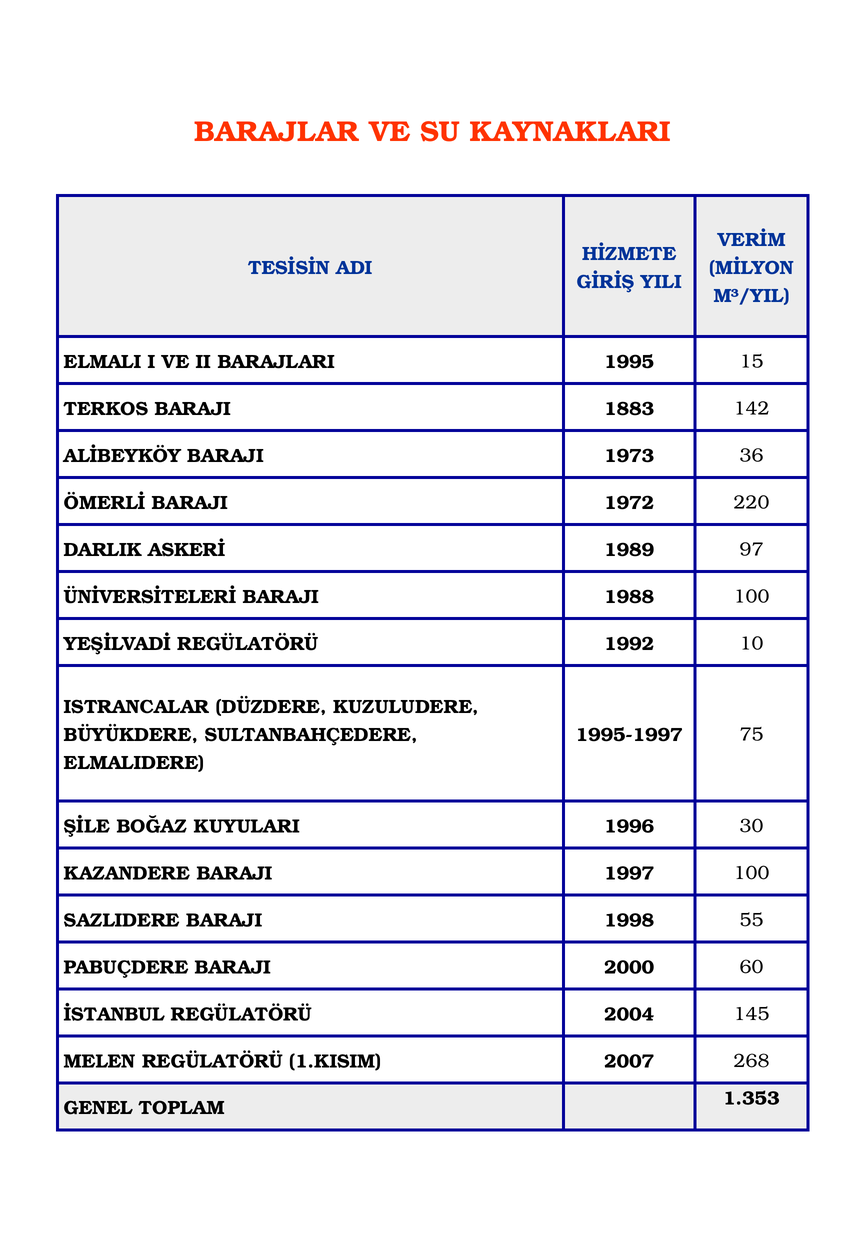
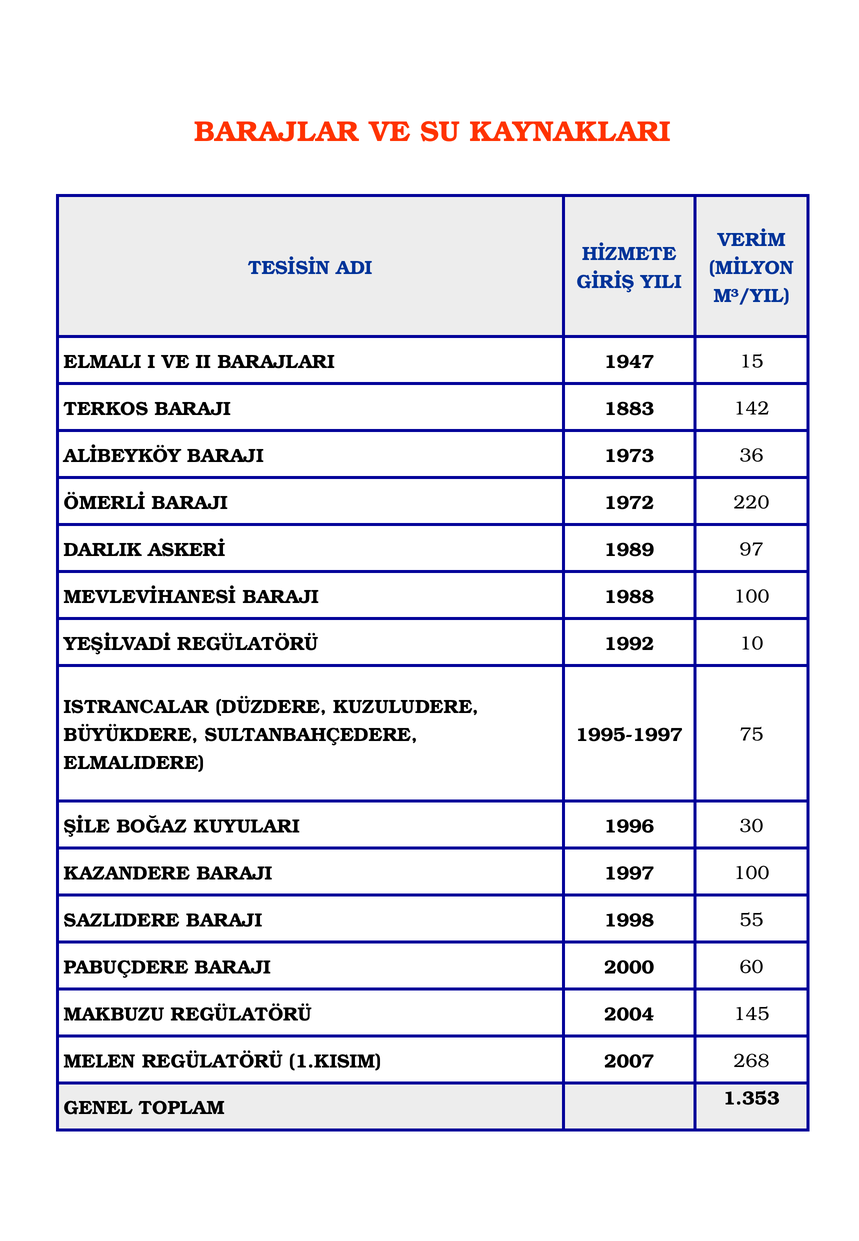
1995: 1995 -> 1947 (629, 362)
ÜNİVERSİTELERİ: ÜNİVERSİTELERİ -> MEVLEVİHANESİ (150, 597)
İSTANBUL: İSTANBUL -> MAKBUZU (114, 1014)
